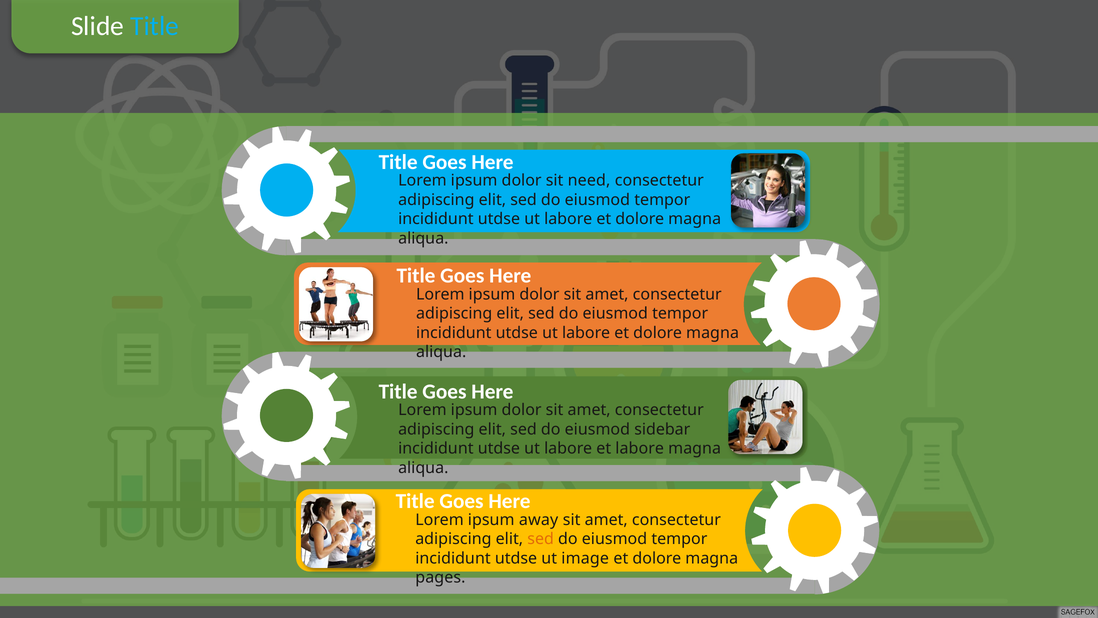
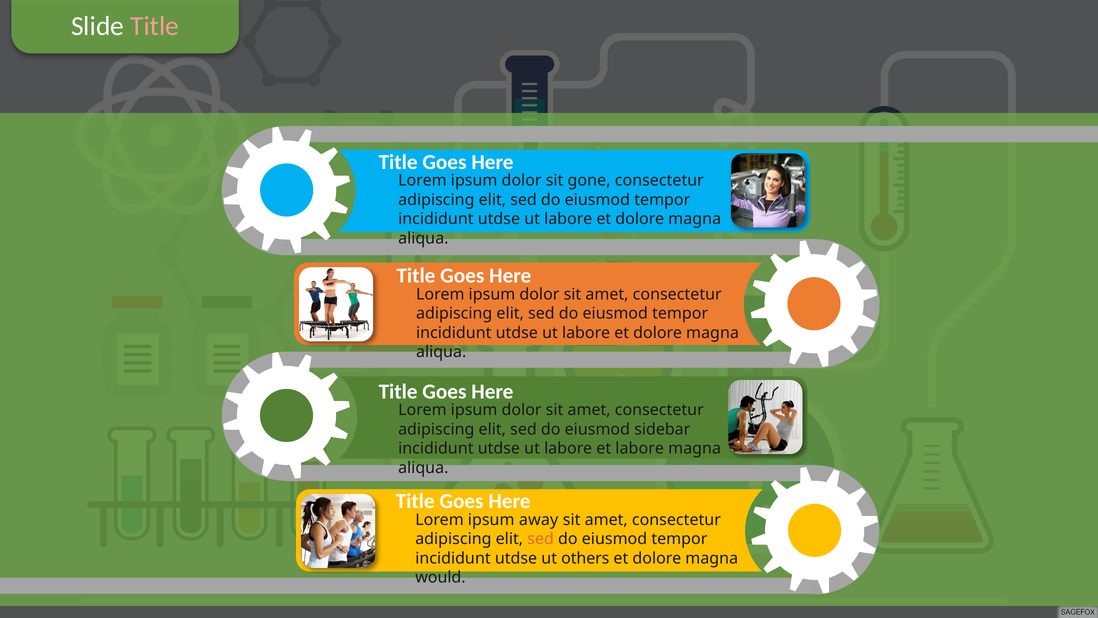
Title colour: light blue -> pink (155, 26)
need: need -> gone (589, 180)
image: image -> others (585, 558)
pages: pages -> would (440, 577)
